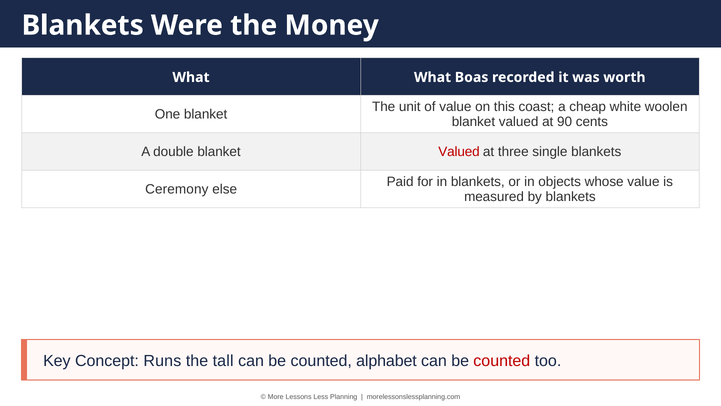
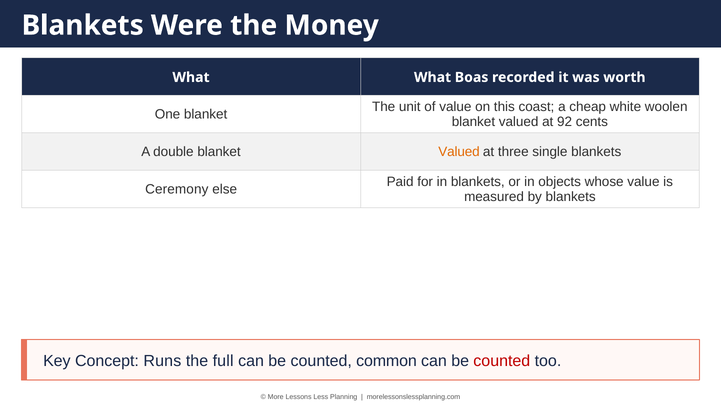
90: 90 -> 92 (565, 122)
Valued colour: red -> orange (459, 152)
tall: tall -> full (223, 360)
alphabet: alphabet -> common (386, 360)
